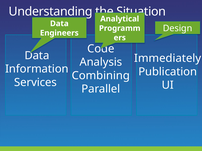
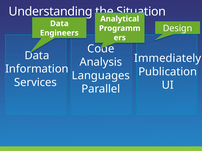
Combining: Combining -> Languages (101, 76)
